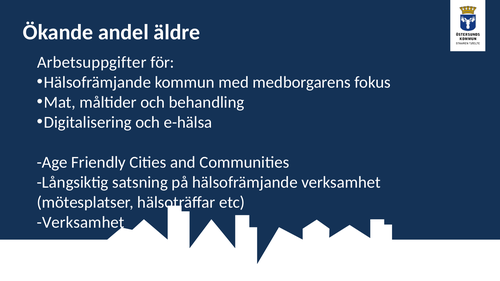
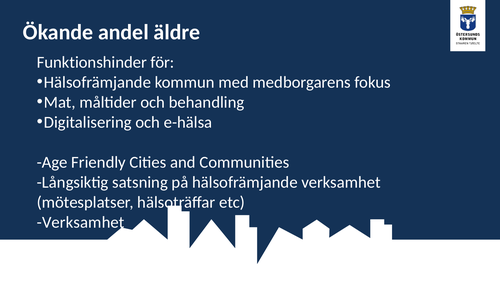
Arbetsuppgifter: Arbetsuppgifter -> Funktionshinder (92, 62)
